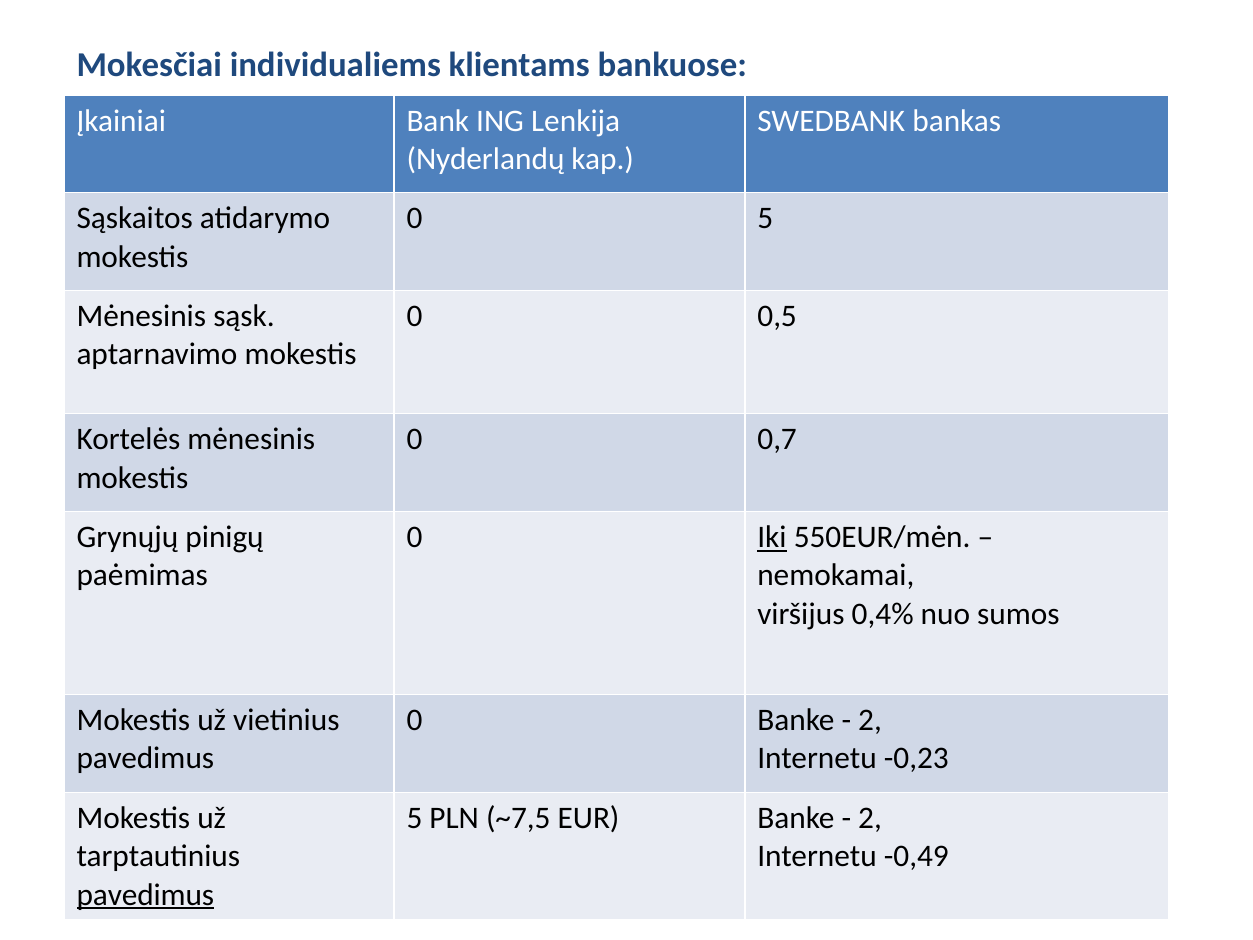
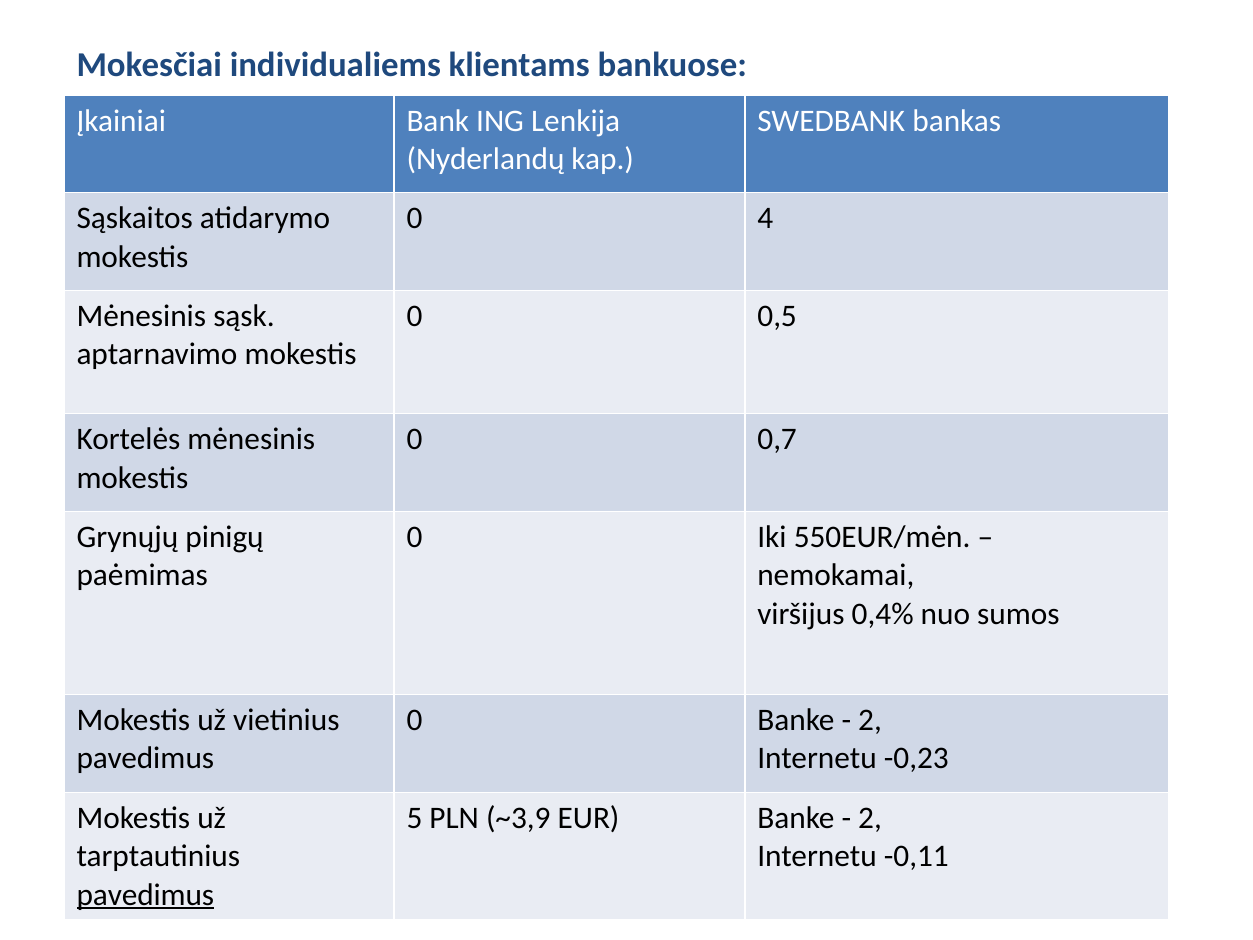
0 5: 5 -> 4 (765, 218)
Iki underline: present -> none (772, 537)
~7,5: ~7,5 -> ~3,9 (518, 818)
-0,49: -0,49 -> -0,11 (916, 856)
